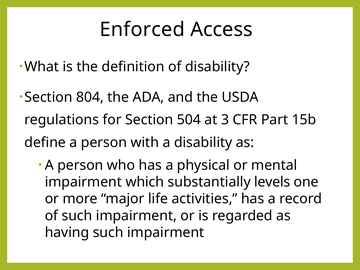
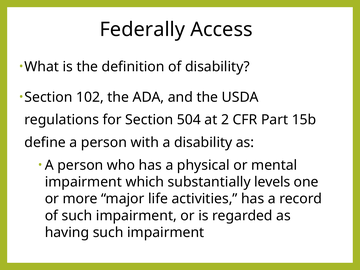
Enforced: Enforced -> Federally (142, 29)
804: 804 -> 102 (90, 97)
3: 3 -> 2 (225, 120)
